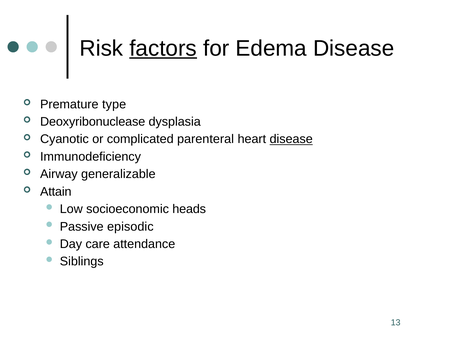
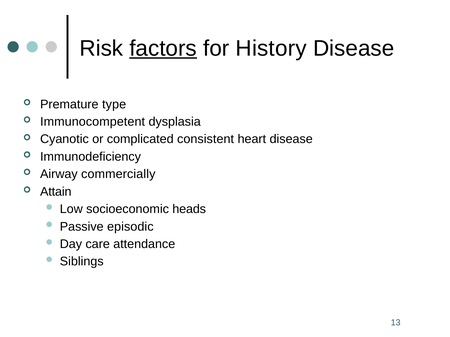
Edema: Edema -> History (271, 49)
Deoxyribonuclease: Deoxyribonuclease -> Immunocompetent (93, 122)
parenteral: parenteral -> consistent (206, 139)
disease underline: present -> none (291, 139)
generalizable: generalizable -> commercially (118, 174)
